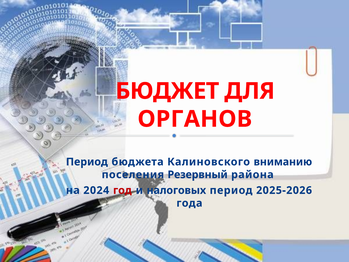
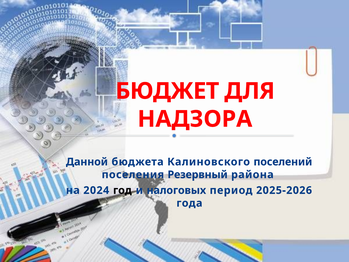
ОРГАНОВ: ОРГАНОВ -> НАДЗОРА (195, 119)
Период: Период -> Данной (87, 162)
вниманию: вниманию -> поселений (283, 162)
год colour: red -> black (122, 190)
